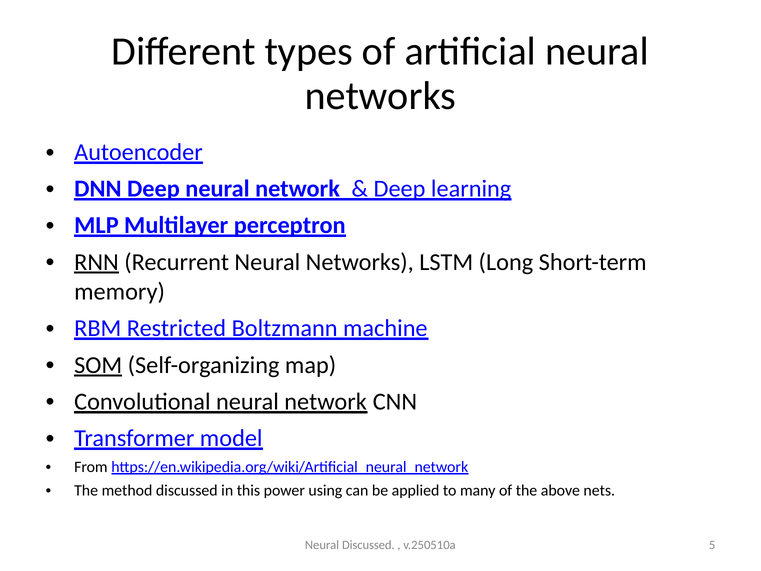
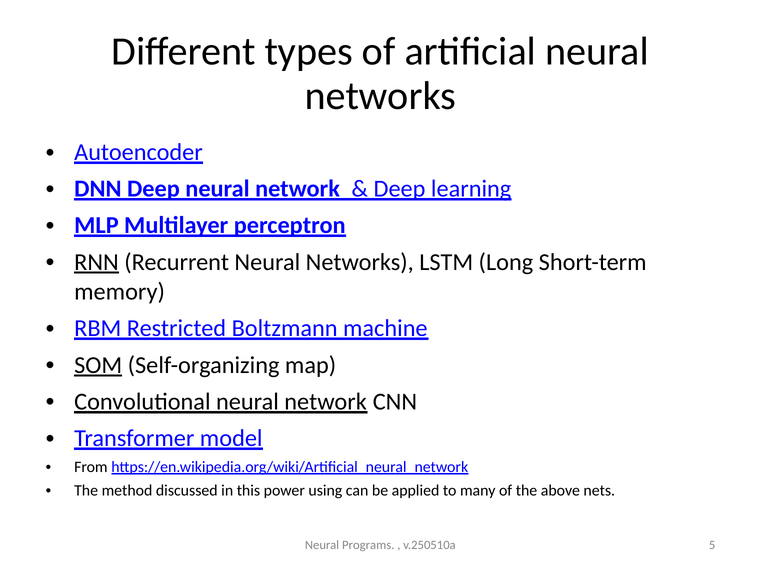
Neural Discussed: Discussed -> Programs (368, 545)
